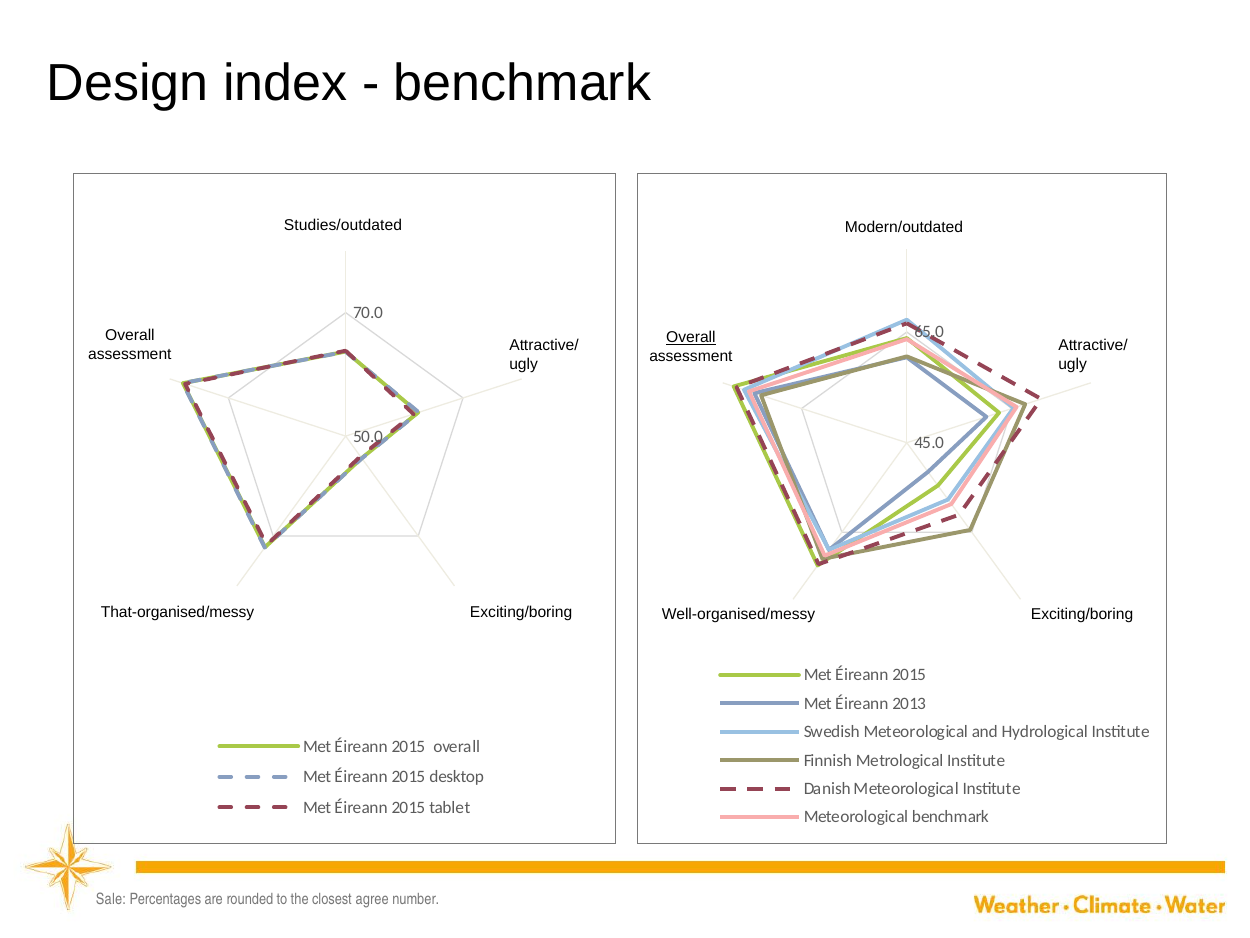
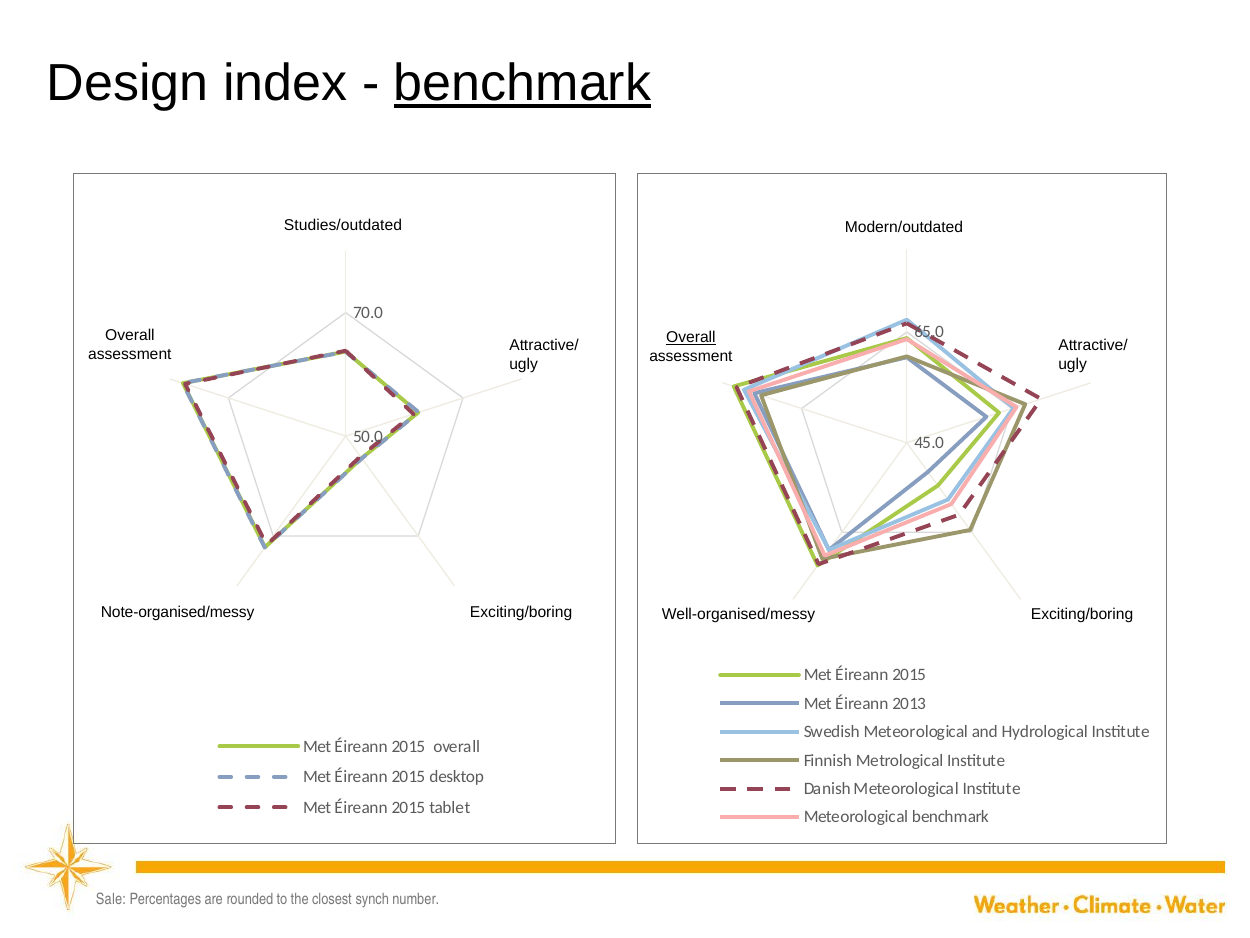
benchmark underline: none -> present (523, 84)
That-organised/messy: That-organised/messy -> Note-organised/messy (178, 612)
agree: agree -> synch (372, 898)
